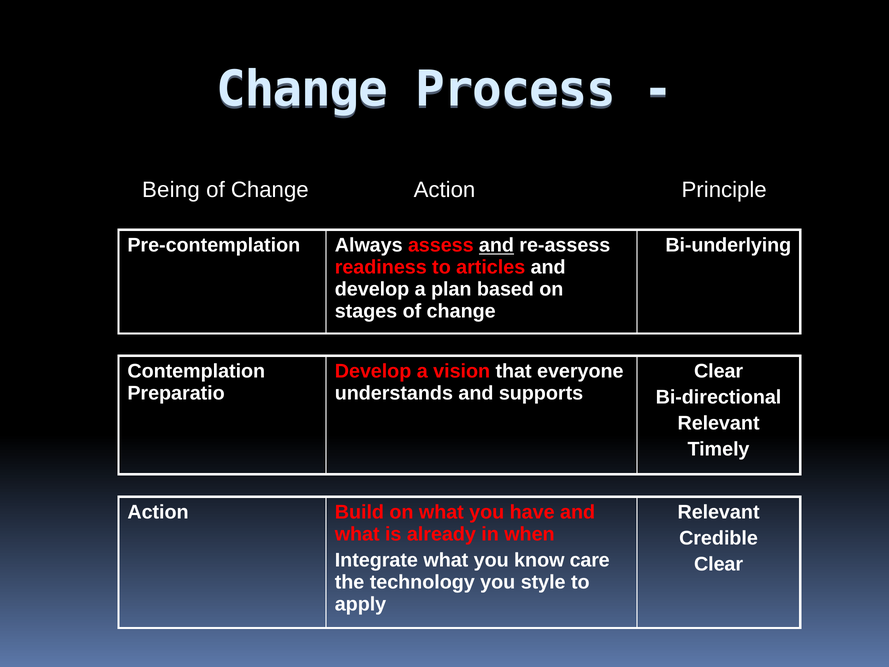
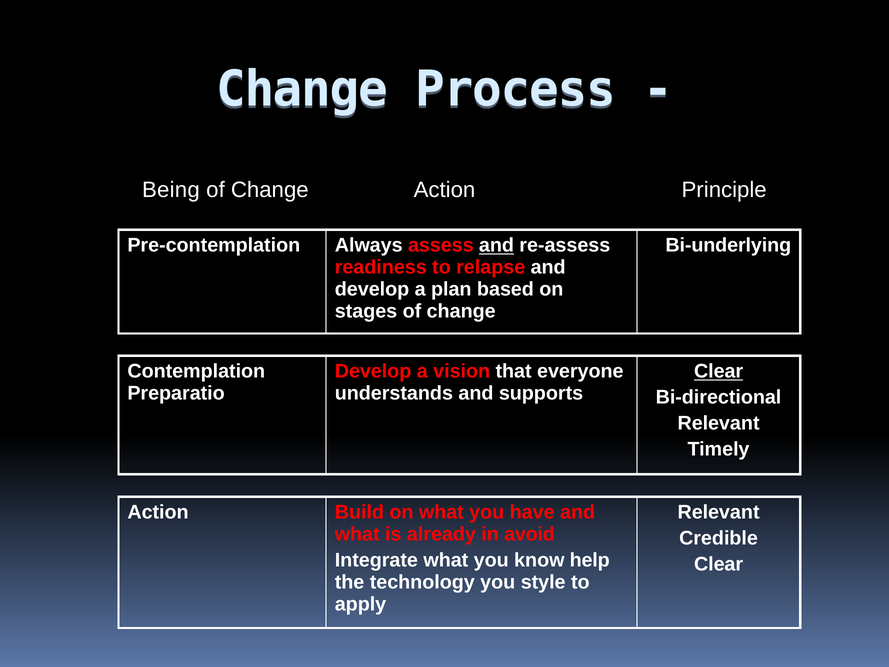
articles: articles -> relapse (491, 267)
Clear underline: none -> present (719, 371)
when: when -> avoid (530, 534)
care: care -> help (590, 560)
